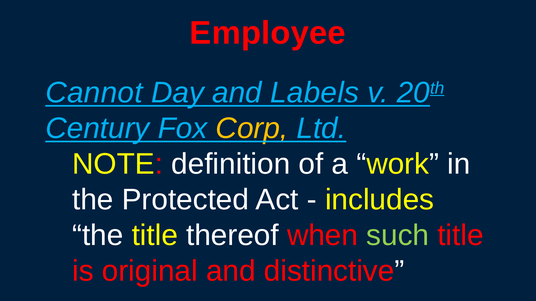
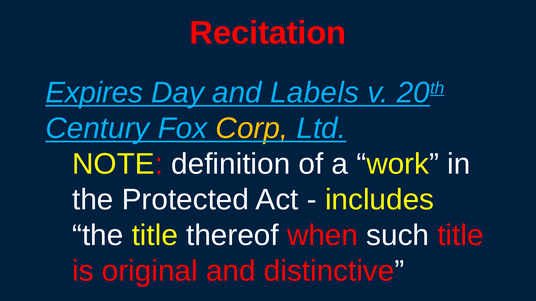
Employee: Employee -> Recitation (268, 33)
Cannot: Cannot -> Expires (94, 93)
such colour: light green -> white (398, 236)
